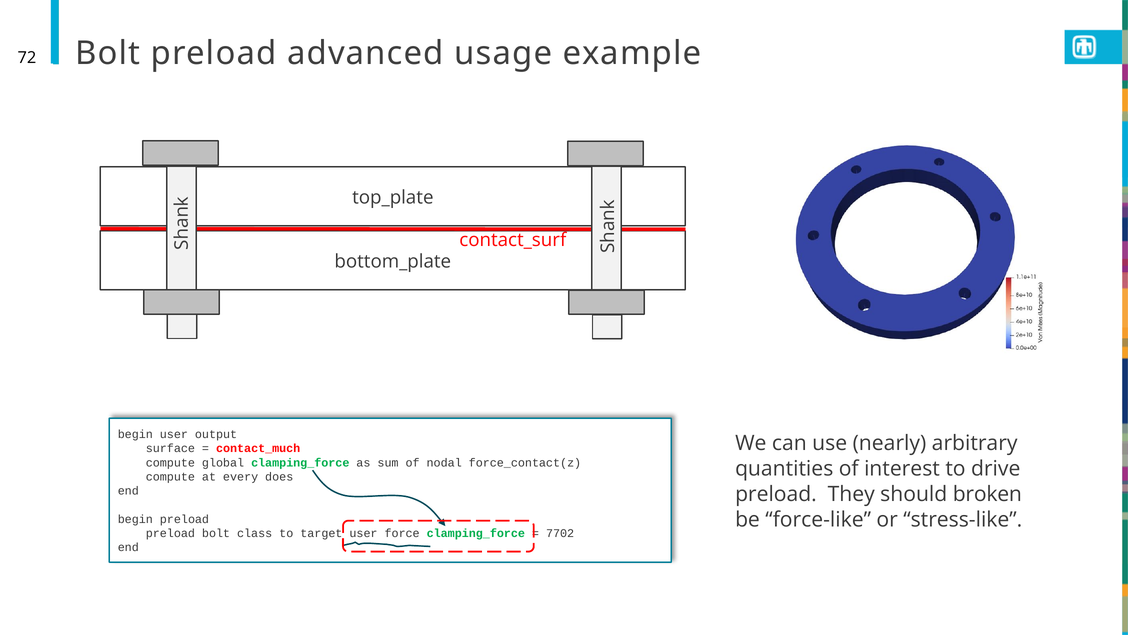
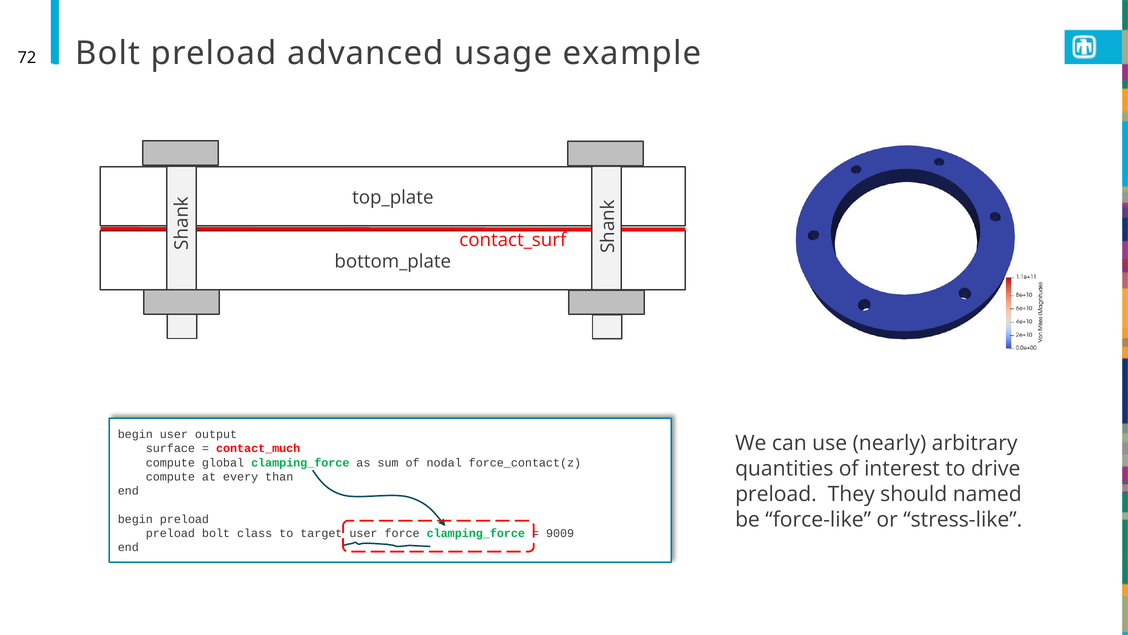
does: does -> than (279, 476)
broken: broken -> named (987, 494)
7702: 7702 -> 9009 (560, 533)
